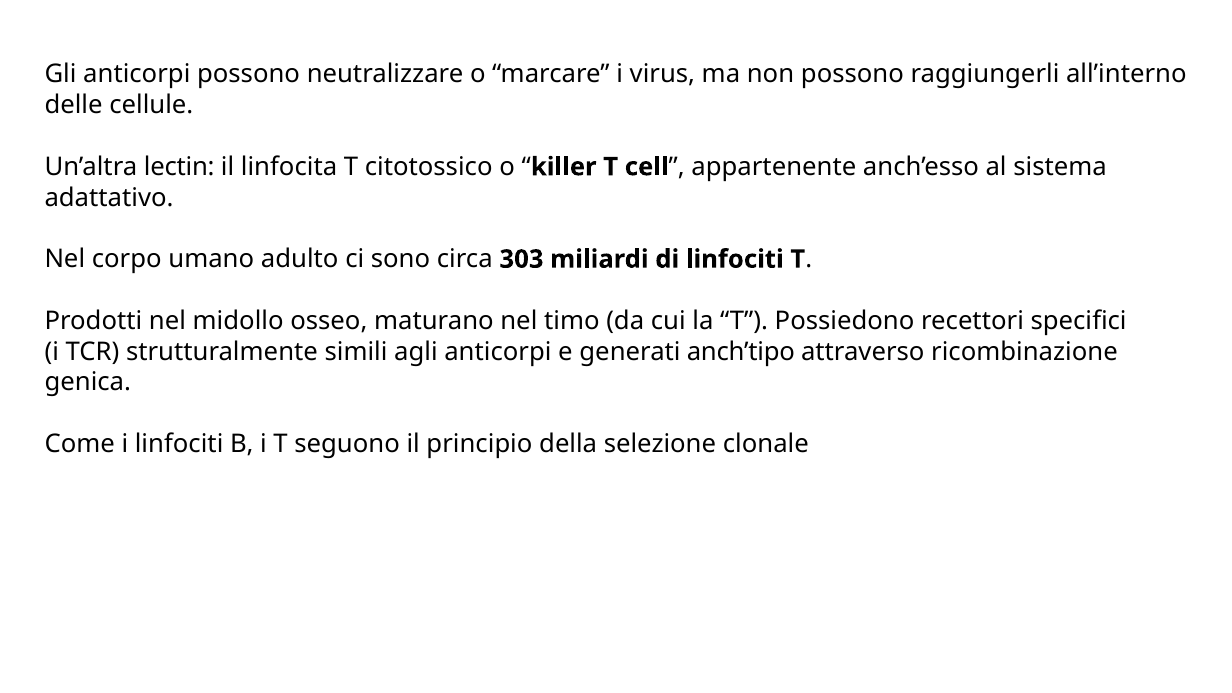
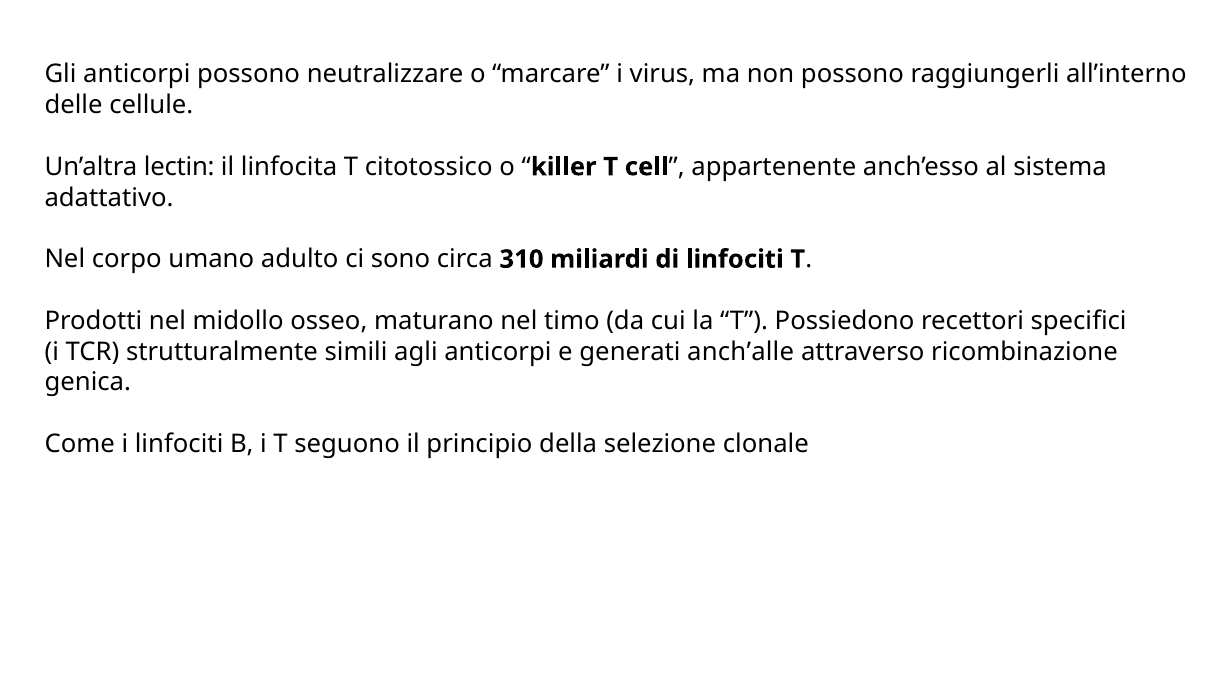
303: 303 -> 310 (522, 259)
anch’tipo: anch’tipo -> anch’alle (741, 352)
